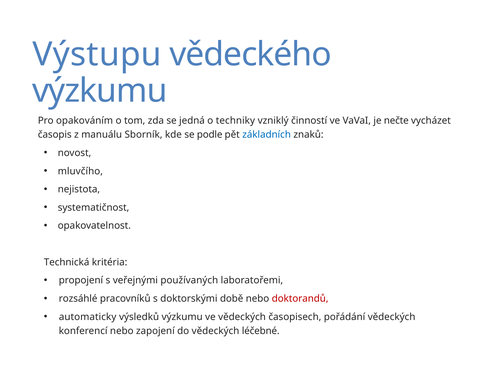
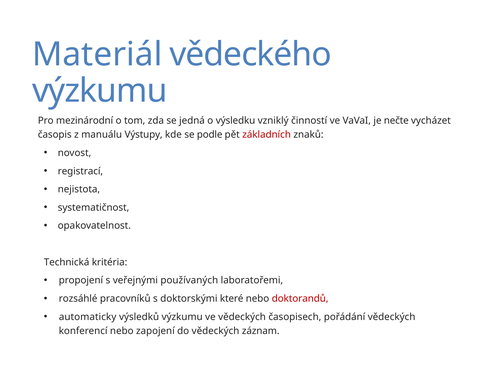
Výstupu: Výstupu -> Materiál (97, 55)
opakováním: opakováním -> mezinárodní (85, 121)
techniky: techniky -> výsledku (235, 121)
Sborník: Sborník -> Výstupy (144, 135)
základních colour: blue -> red (267, 135)
mluvčího: mluvčího -> registrací (80, 171)
době: době -> které (232, 299)
léčebné: léčebné -> záznam (261, 331)
